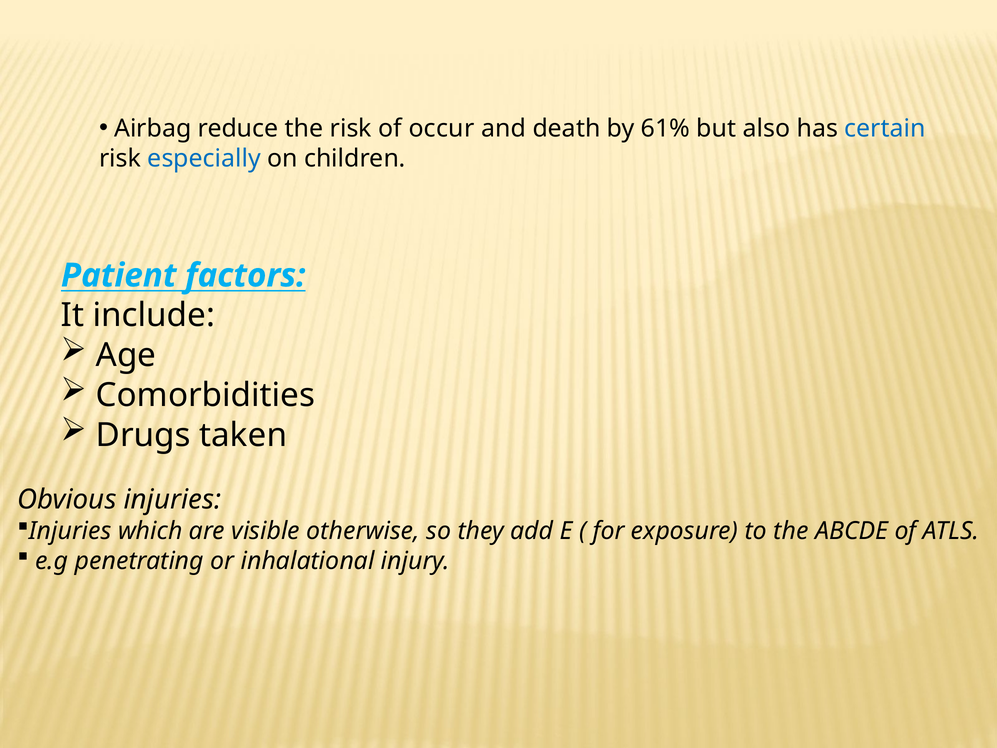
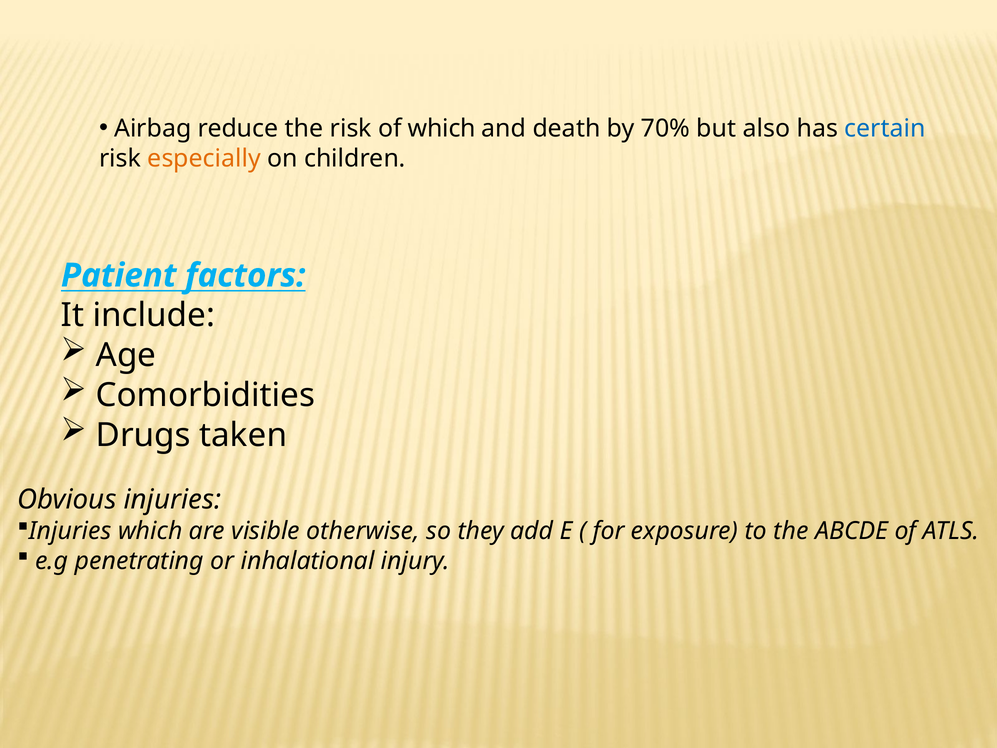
of occur: occur -> which (442, 128)
61%: 61% -> 70% (665, 128)
especially colour: blue -> orange (204, 158)
